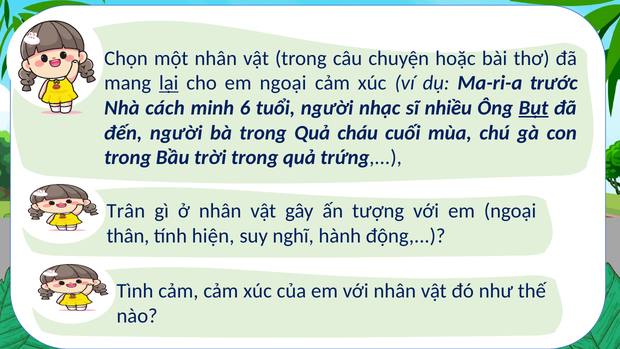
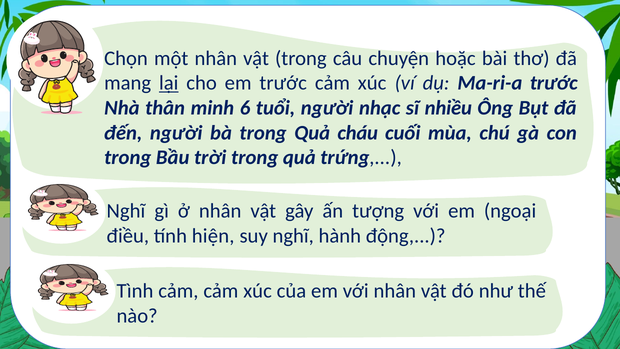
cho em ngoại: ngoại -> trước (283, 83)
cách: cách -> thân (165, 108)
Bụt underline: present -> none (534, 108)
Trân: Trân -> Nghĩ (126, 211)
thân: thân -> điều (128, 236)
